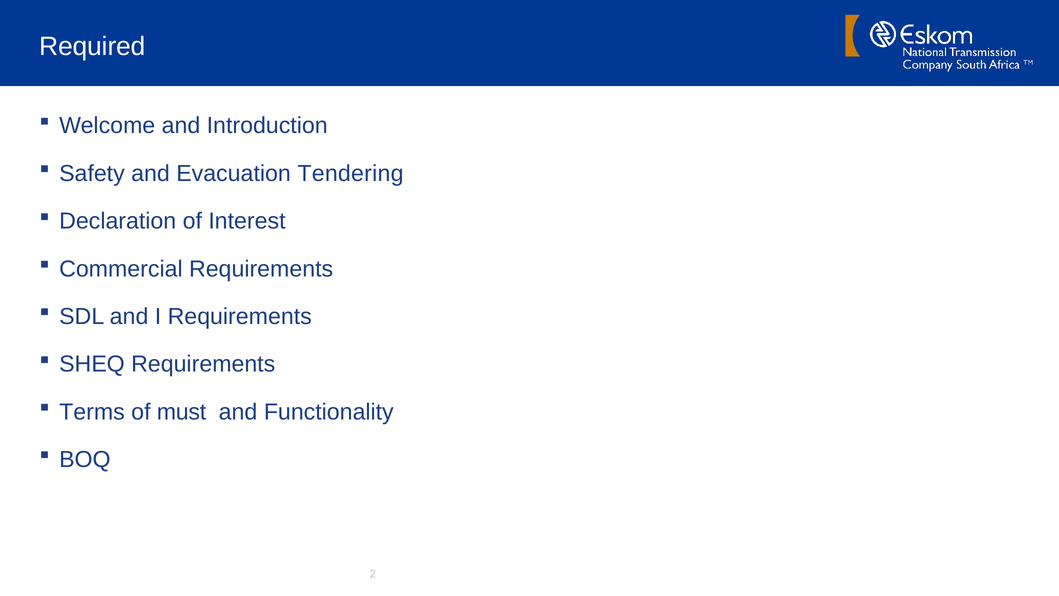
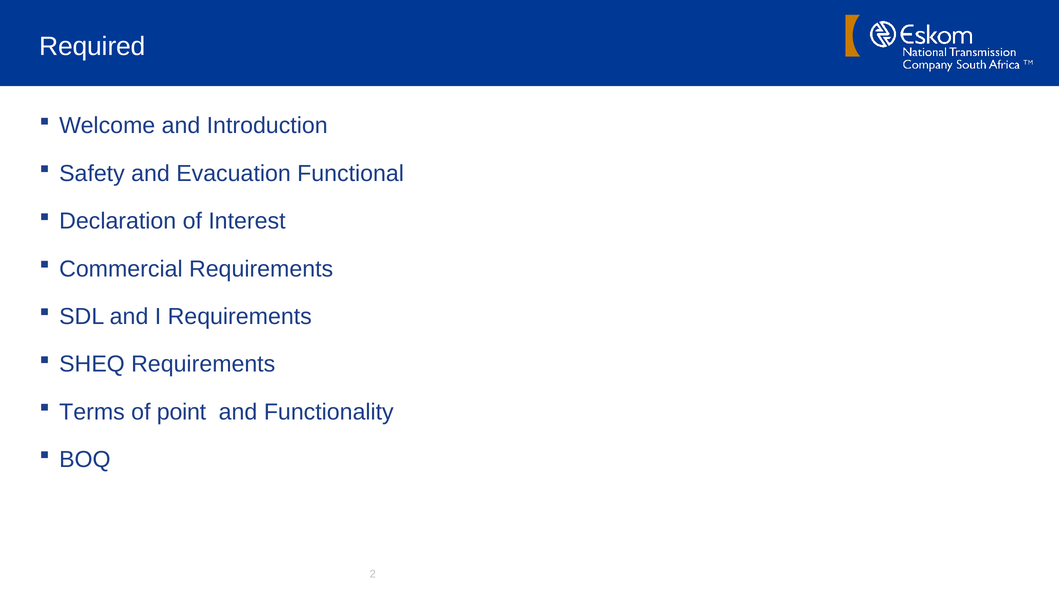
Tendering: Tendering -> Functional (351, 173)
must: must -> point (182, 412)
